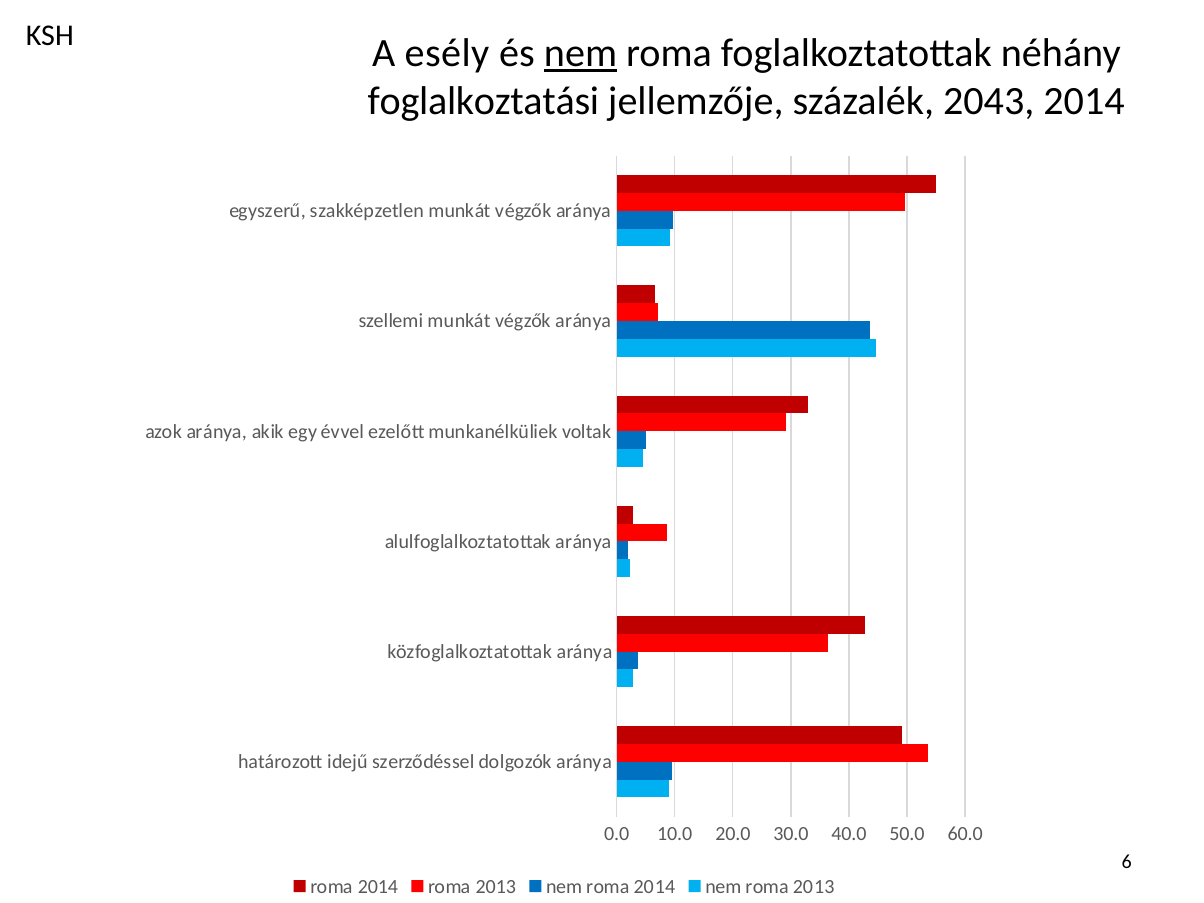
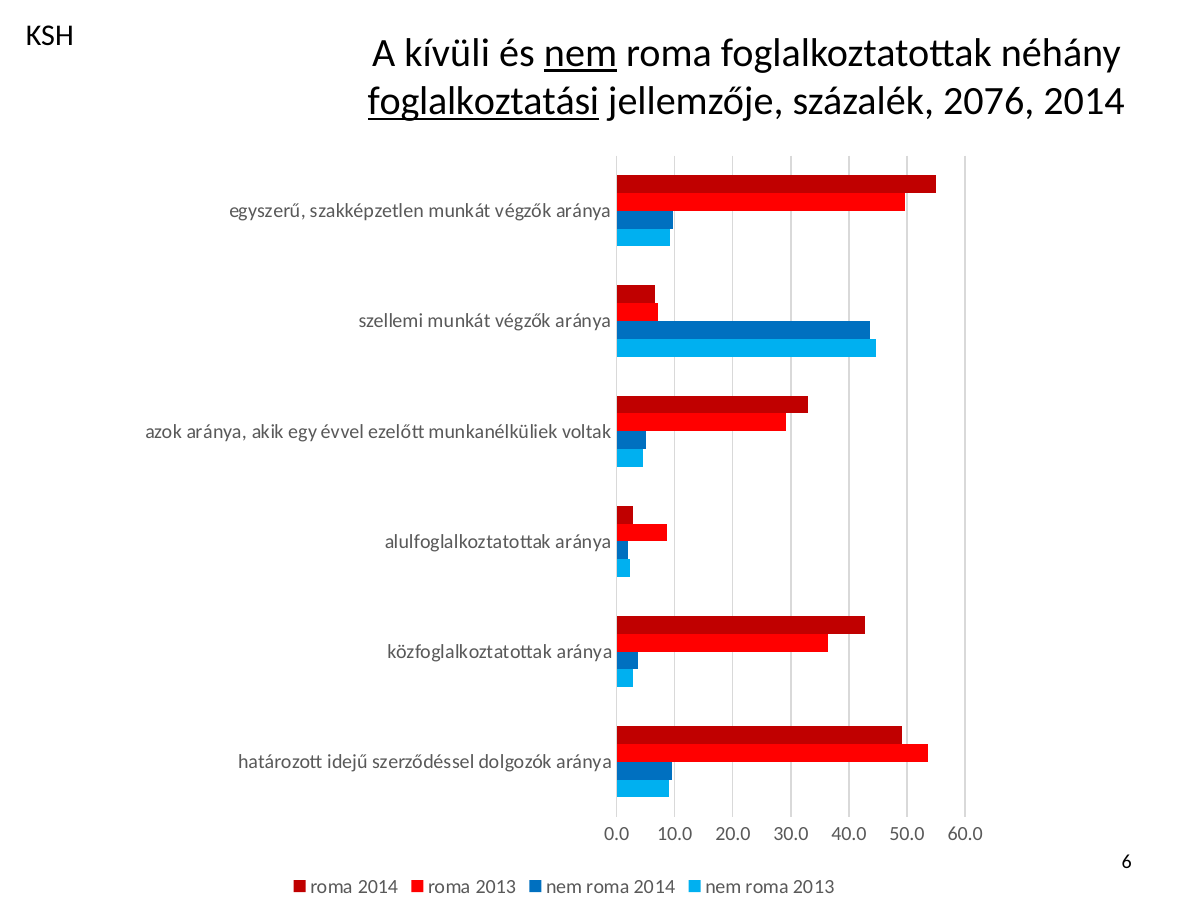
esély: esély -> kívüli (447, 53)
foglalkoztatási underline: none -> present (483, 102)
2043: 2043 -> 2076 (989, 102)
